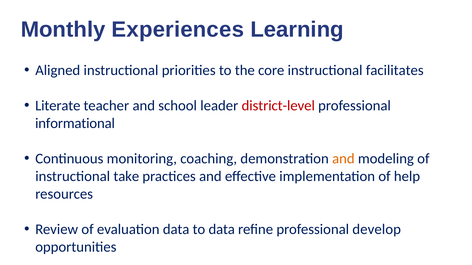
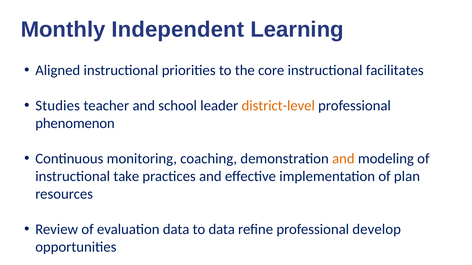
Experiences: Experiences -> Independent (178, 30)
Literate: Literate -> Studies (58, 106)
district-level colour: red -> orange (278, 106)
informational: informational -> phenomenon (75, 124)
help: help -> plan (407, 177)
